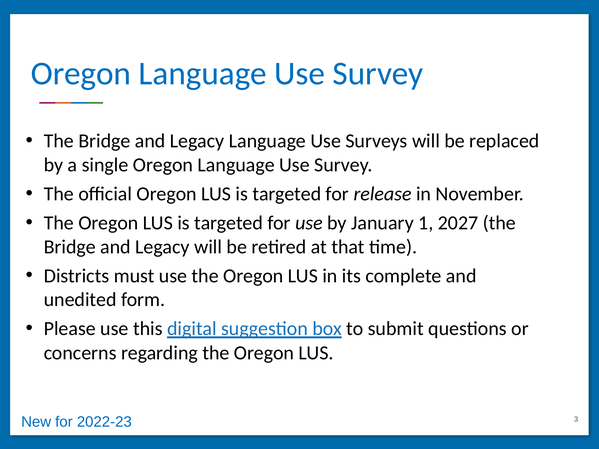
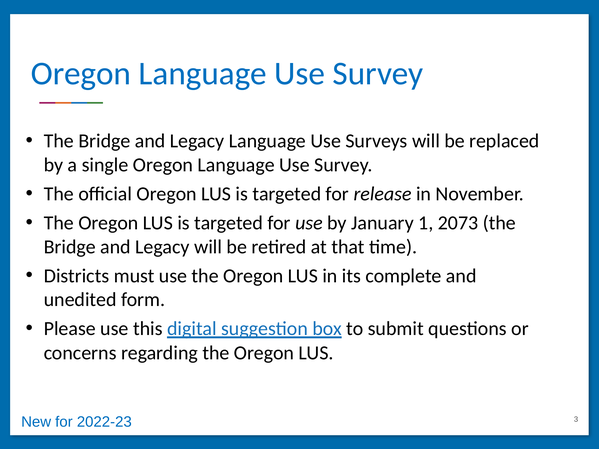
2027: 2027 -> 2073 (458, 223)
